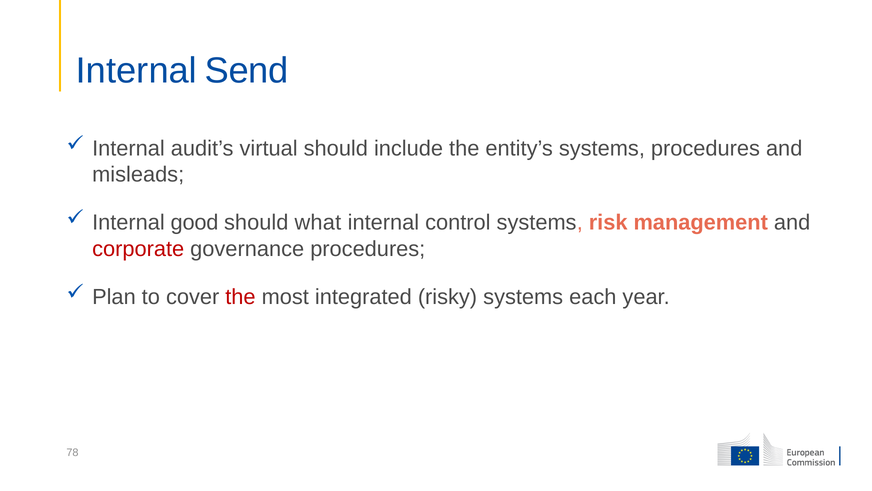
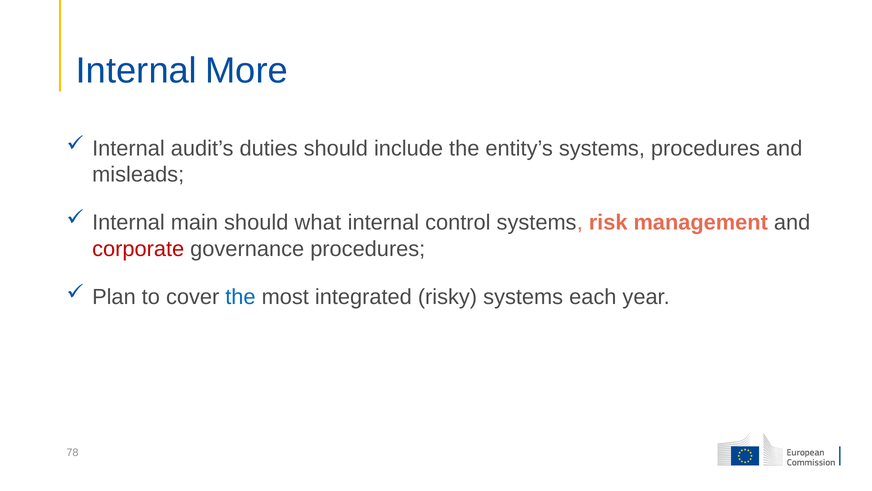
Send: Send -> More (246, 71)
virtual: virtual -> duties (269, 148)
good: good -> main (194, 223)
the colour: red -> blue (240, 297)
